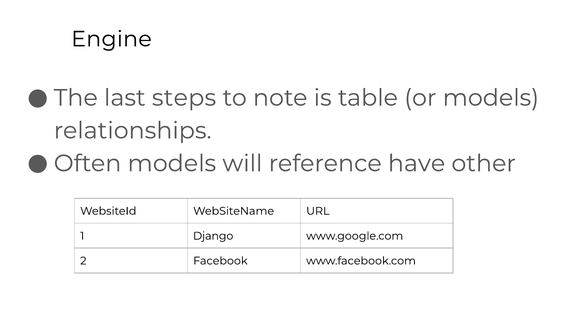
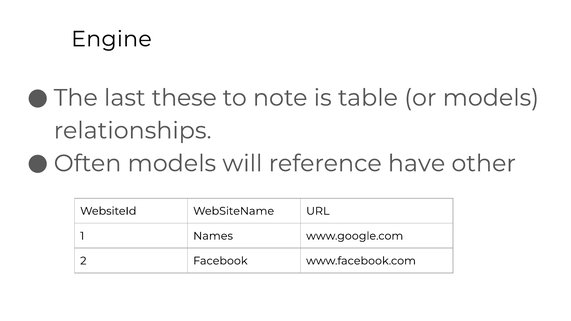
steps: steps -> these (184, 98)
Django: Django -> Names (213, 236)
